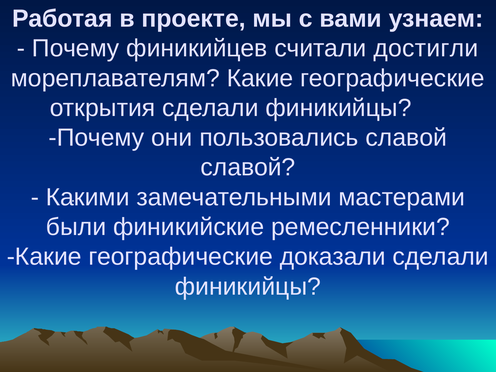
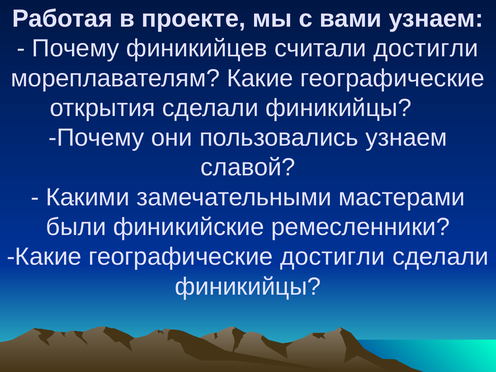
пользовались славой: славой -> узнаем (406, 138)
географические доказали: доказали -> достигли (333, 257)
